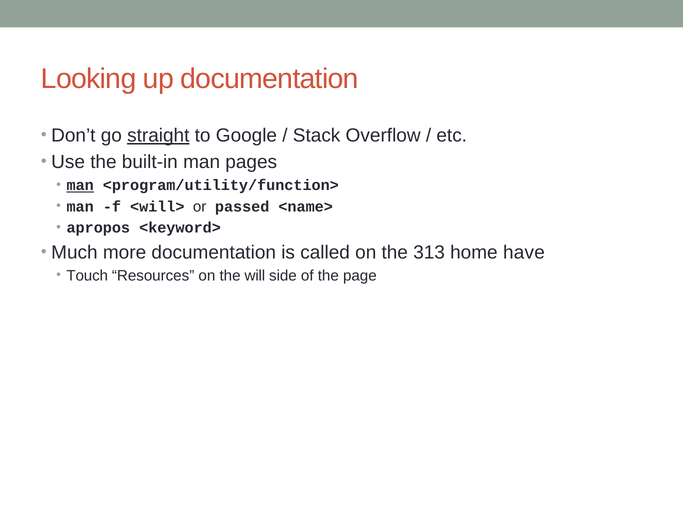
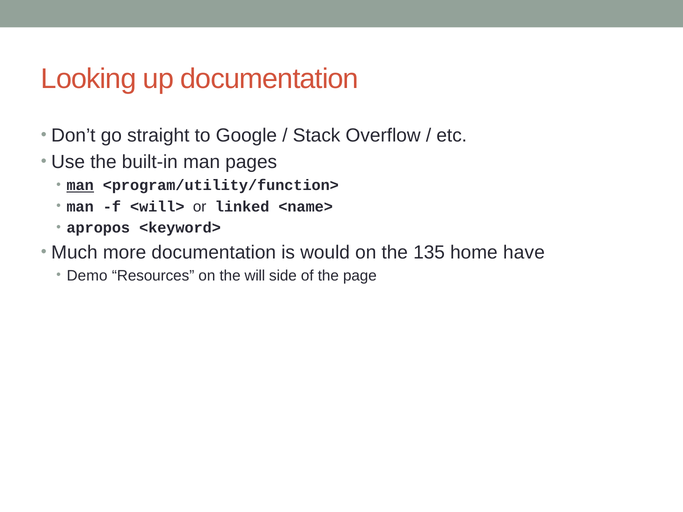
straight underline: present -> none (158, 136)
passed: passed -> linked (242, 207)
called: called -> would (325, 253)
313: 313 -> 135 (429, 253)
Touch: Touch -> Demo (87, 276)
